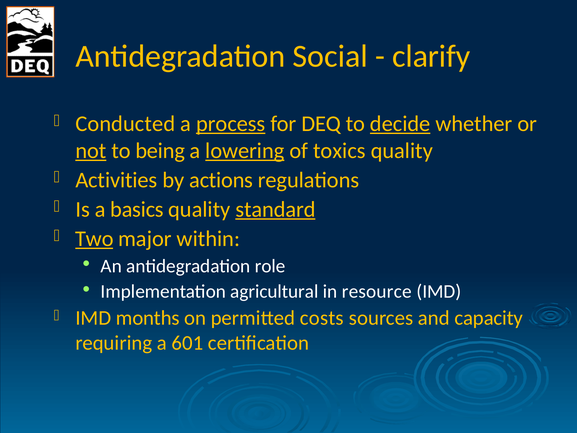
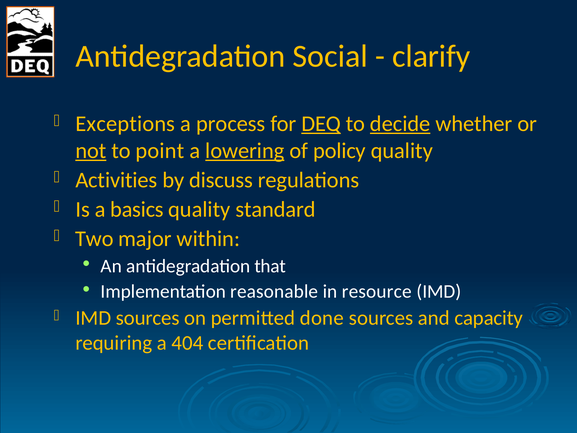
Conducted: Conducted -> Exceptions (125, 124)
process underline: present -> none (231, 124)
DEQ underline: none -> present (321, 124)
being: being -> point (160, 151)
toxics: toxics -> policy (339, 151)
actions: actions -> discuss (221, 180)
standard underline: present -> none (275, 209)
Two underline: present -> none (94, 239)
role: role -> that (270, 266)
agricultural: agricultural -> reasonable (274, 291)
IMD months: months -> sources (148, 318)
costs: costs -> done (322, 318)
601: 601 -> 404 (187, 343)
